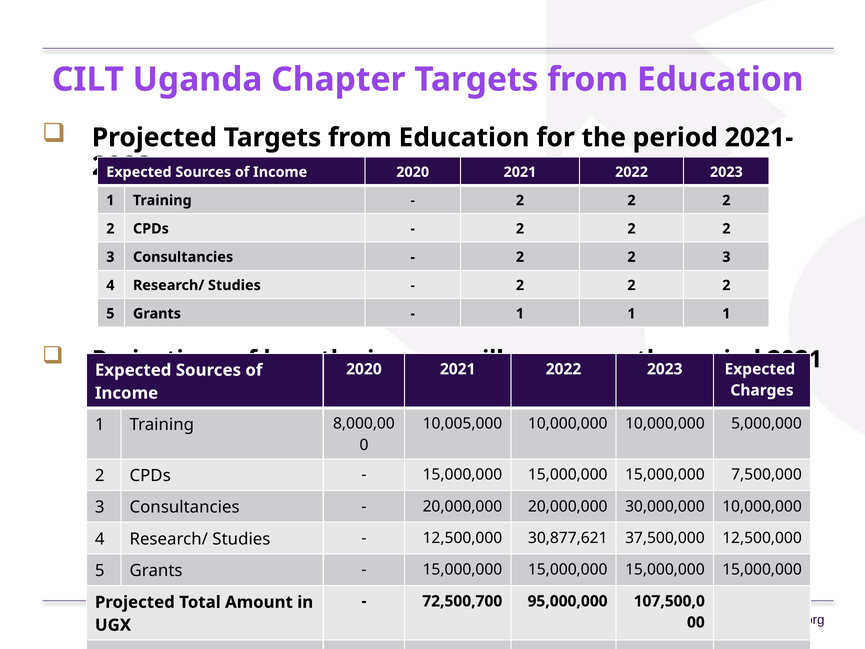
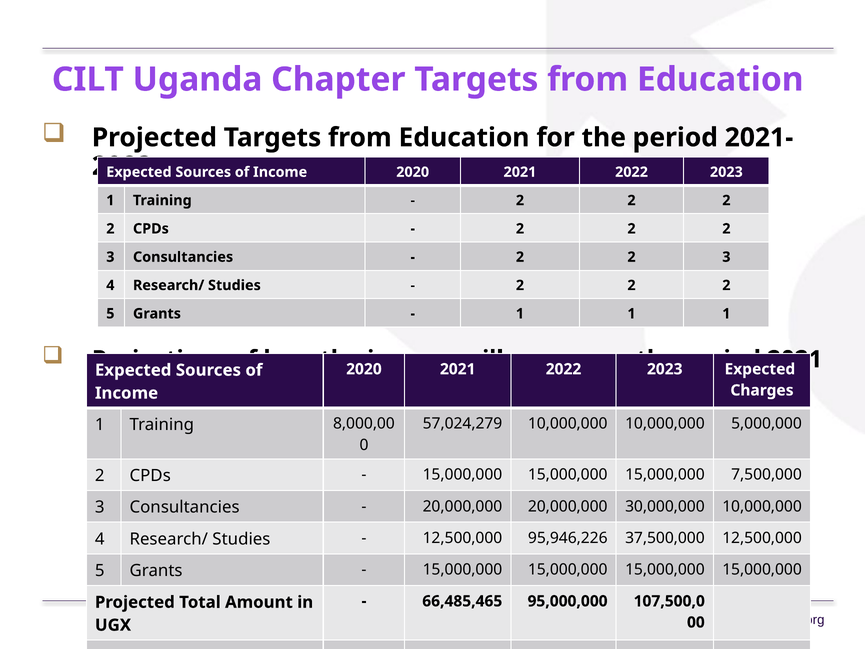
10,005,000: 10,005,000 -> 57,024,279 (462, 424)
30,877,621: 30,877,621 -> 95,946,226 (568, 538)
72,500,700: 72,500,700 -> 66,485,465 (462, 601)
